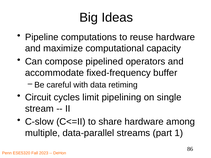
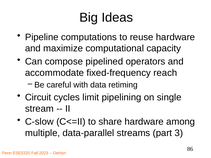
buffer: buffer -> reach (165, 73)
1: 1 -> 3 (179, 133)
